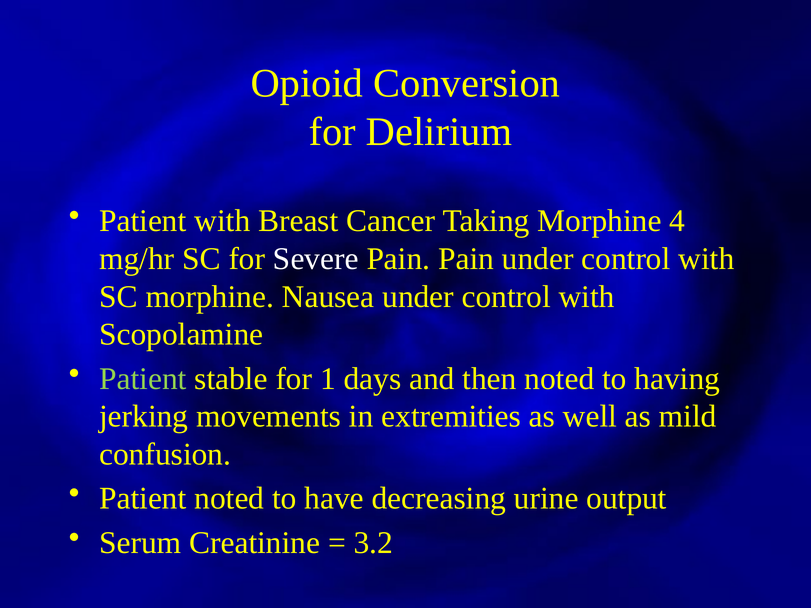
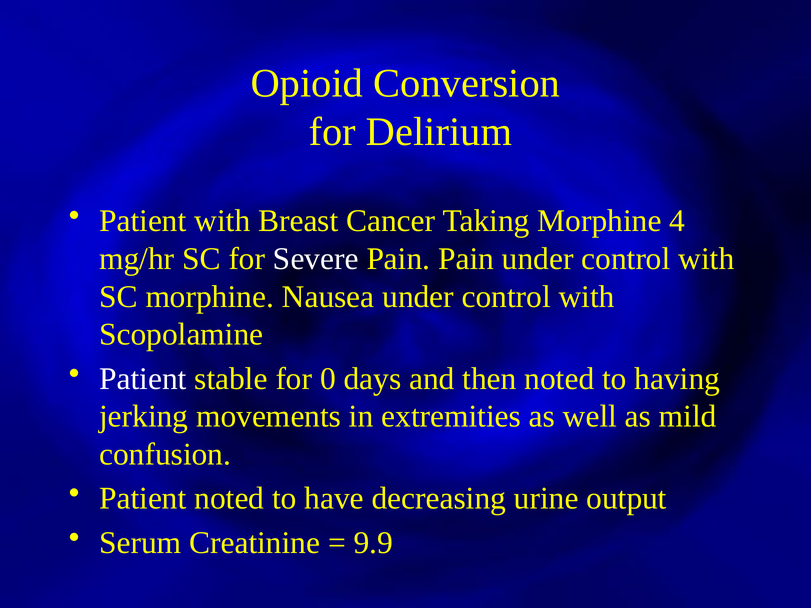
Patient colour: light green -> white (143, 379)
1: 1 -> 0 (328, 379)
3.2: 3.2 -> 9.9 (373, 543)
